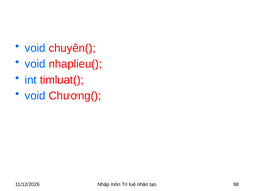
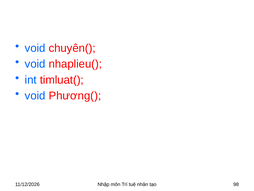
Chương(: Chương( -> Phương( (75, 96)
